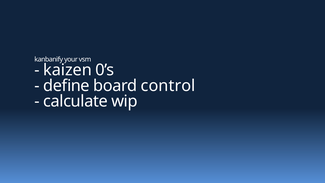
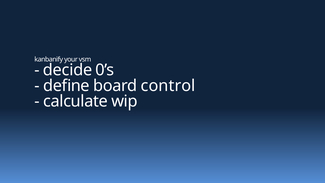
kaizen: kaizen -> decide (68, 70)
